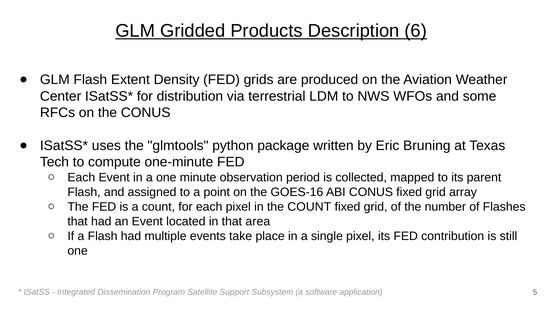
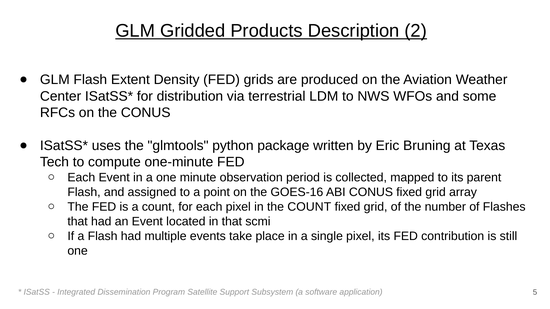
6: 6 -> 2 (416, 31)
area: area -> scmi (258, 222)
